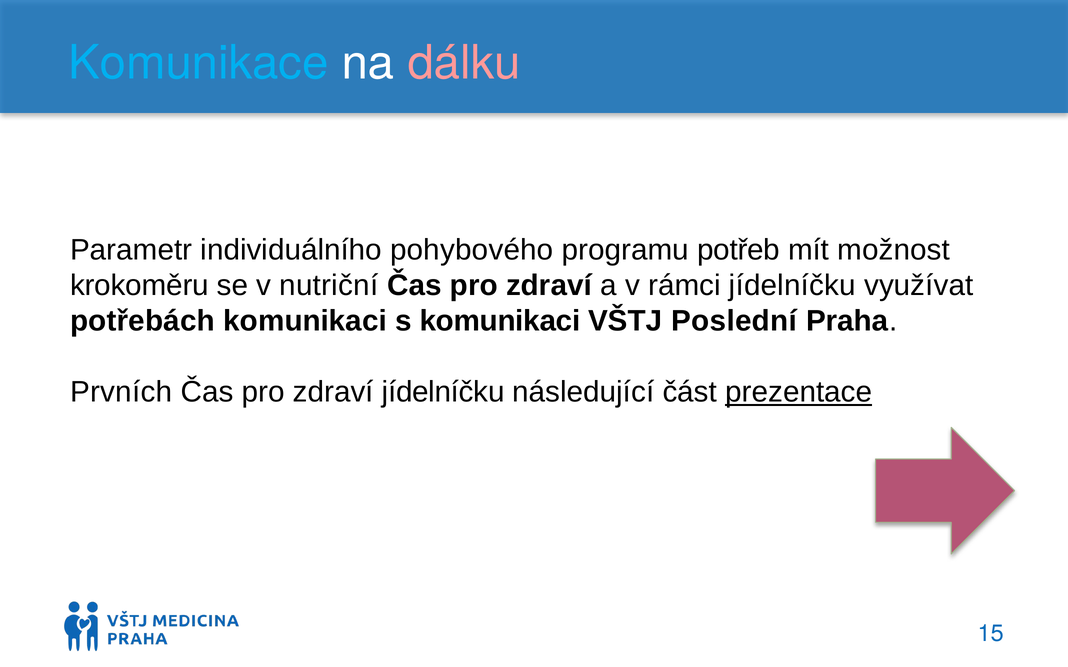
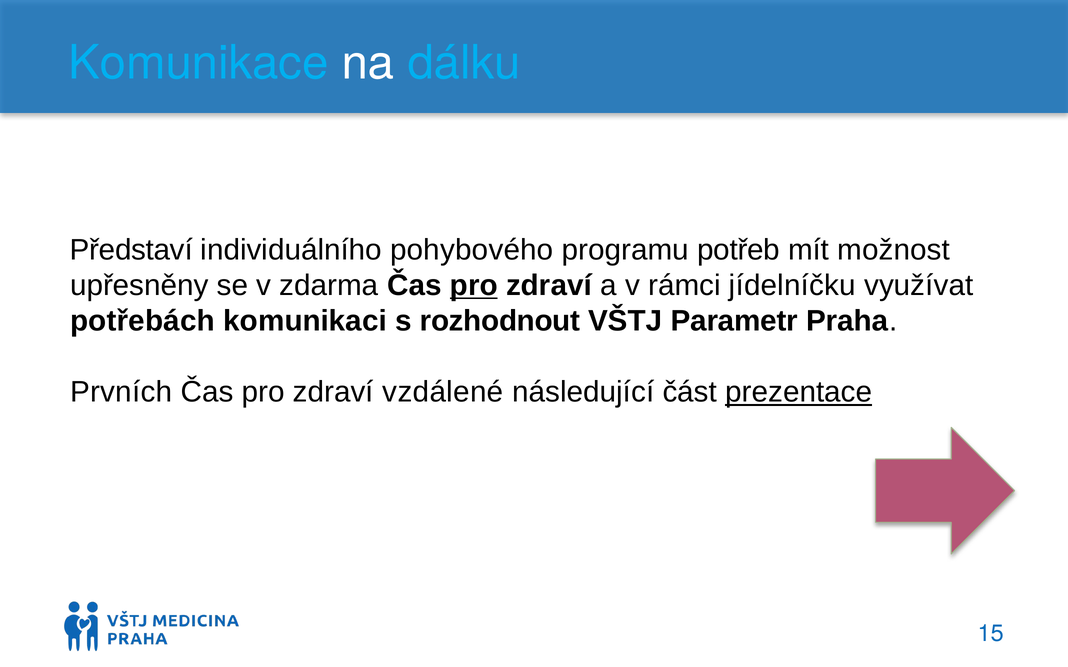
dálku colour: pink -> light blue (464, 63)
Parametr: Parametr -> Představí (131, 250)
krokoměru: krokoměru -> upřesněny (139, 286)
nutriční: nutriční -> zdarma (329, 286)
pro underline: none -> present (474, 286)
s komunikaci: komunikaci -> rozhodnout (500, 321)
Poslední: Poslední -> Parametr (734, 321)
zdraví jídelníčku: jídelníčku -> vzdálené (443, 392)
